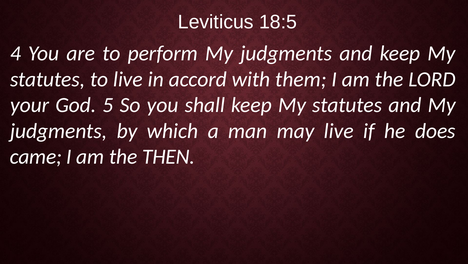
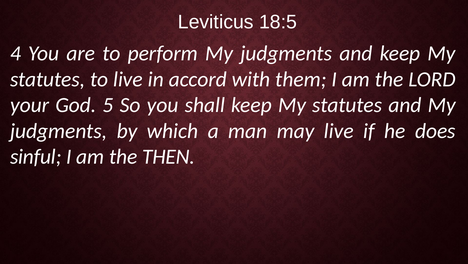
came: came -> sinful (36, 156)
